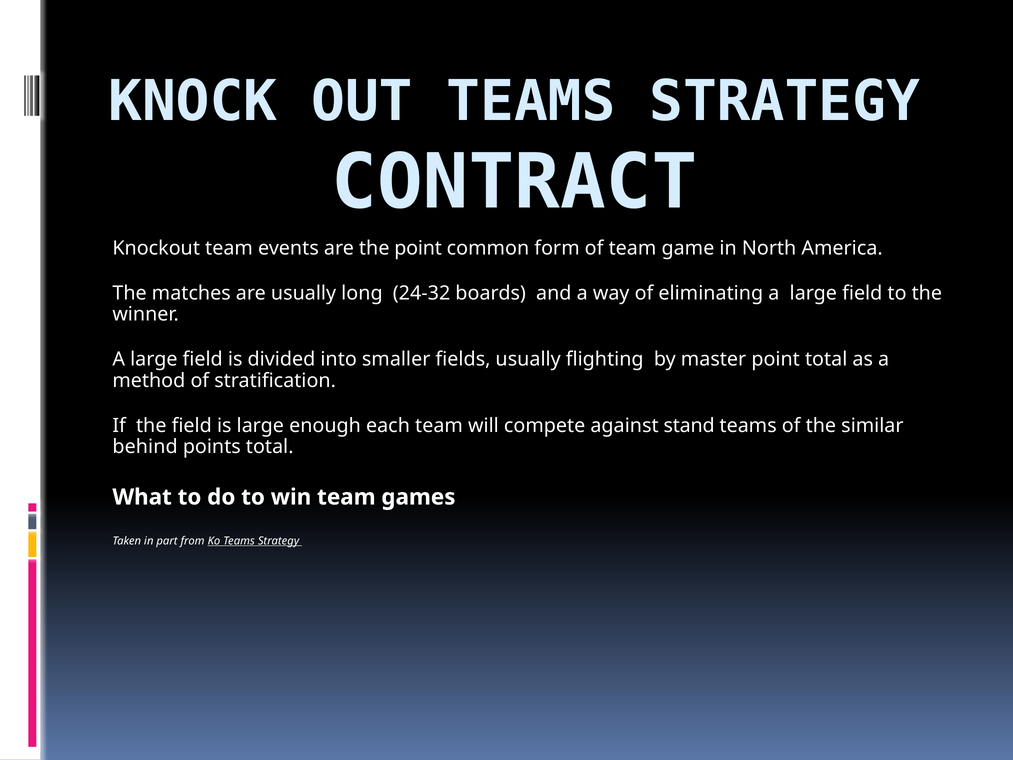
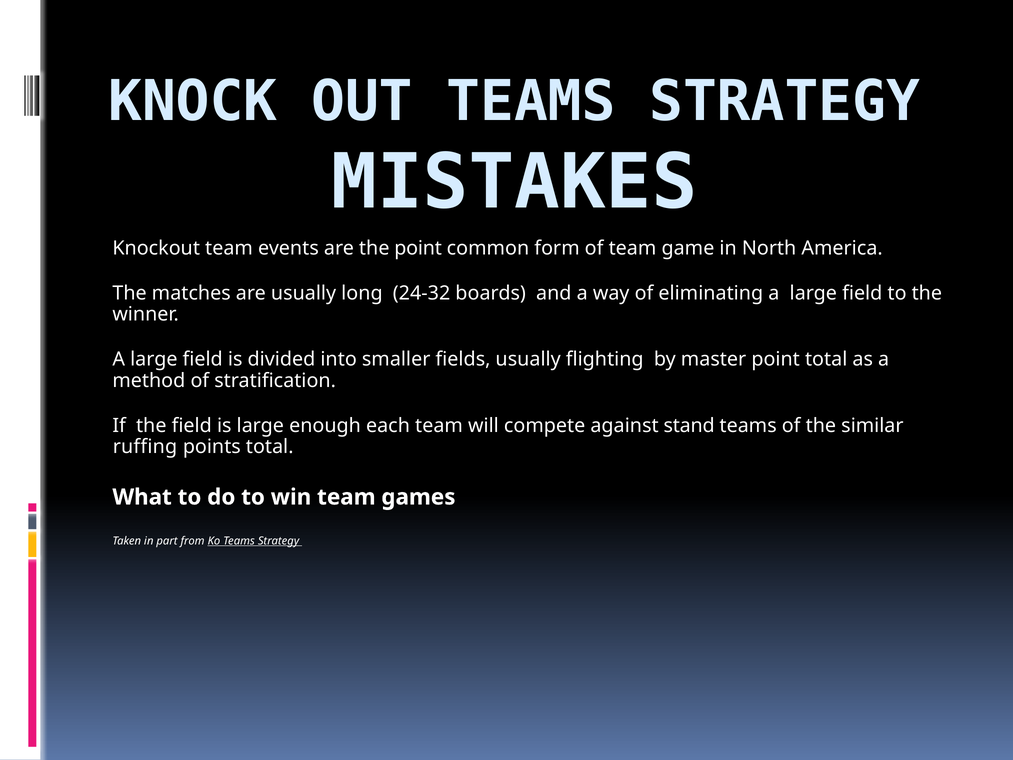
CONTRACT: CONTRACT -> MISTAKES (514, 183)
behind: behind -> ruffing (145, 447)
